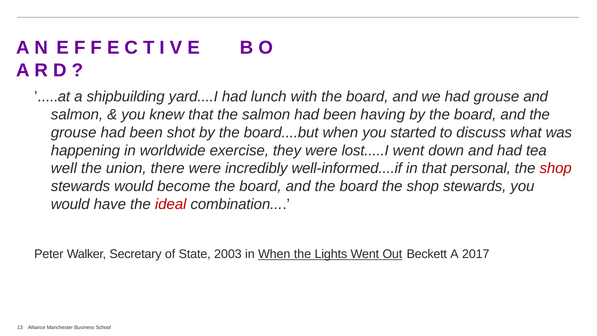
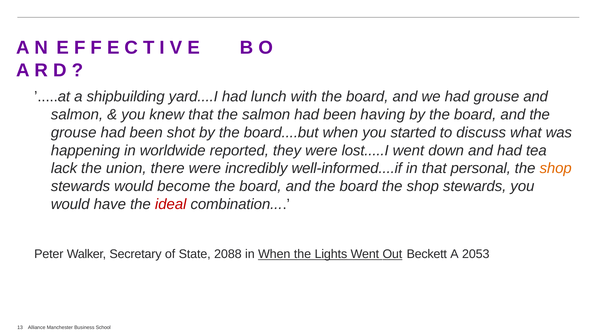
exercise: exercise -> reported (239, 150)
well: well -> lack (64, 168)
shop colour: red -> orange (556, 168)
2003: 2003 -> 2088 (228, 254)
2017: 2017 -> 2053 (476, 254)
